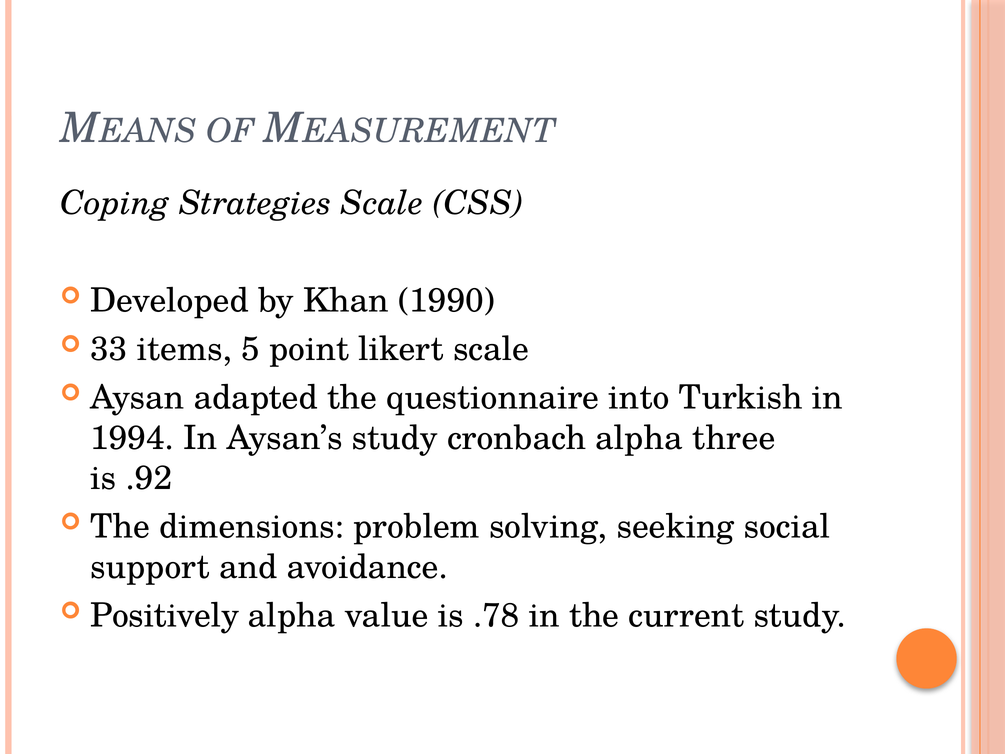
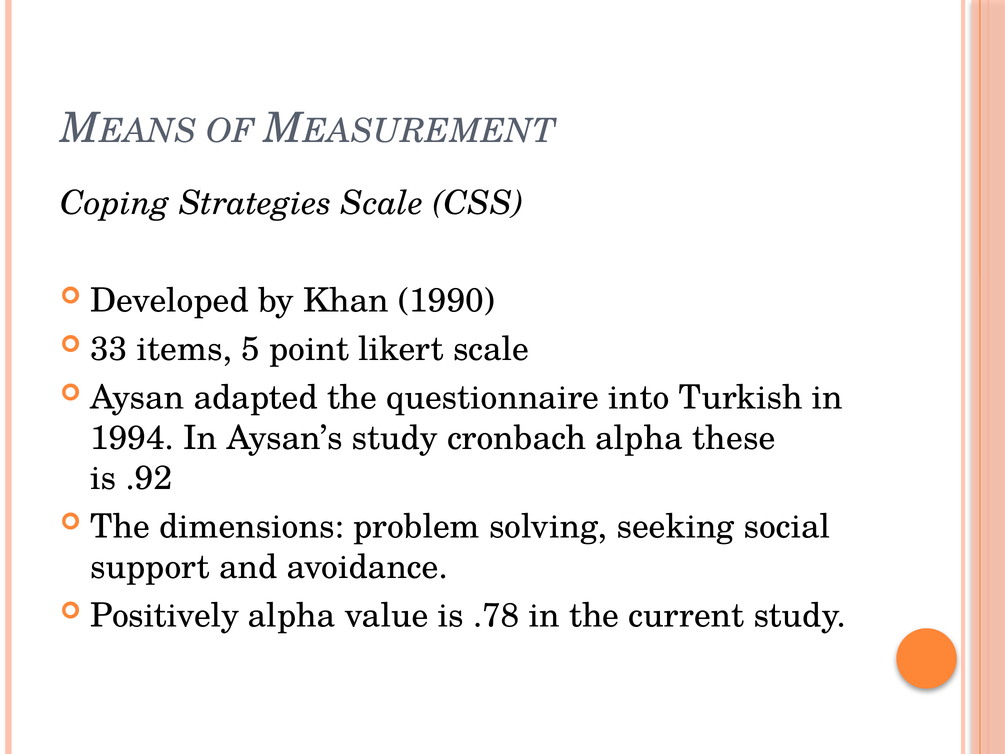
three: three -> these (734, 438)
